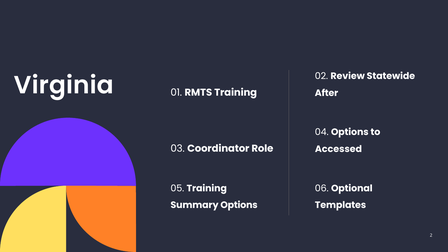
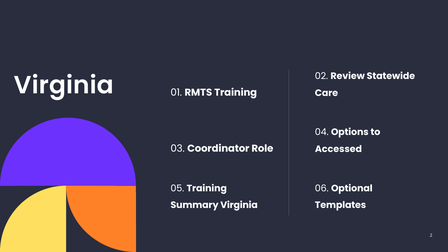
After: After -> Care (326, 93)
Summary Options: Options -> Virginia (239, 205)
